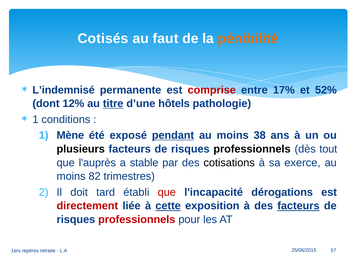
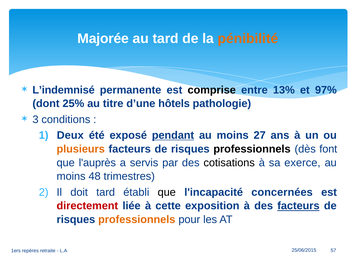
Cotisés: Cotisés -> Majorée (103, 39)
au faut: faut -> tard (166, 39)
comprise colour: red -> black (212, 90)
17%: 17% -> 13% (284, 90)
52%: 52% -> 97% (326, 90)
12%: 12% -> 25% (73, 104)
titre underline: present -> none (113, 104)
1: 1 -> 3 (35, 119)
Mène: Mène -> Deux (70, 135)
38: 38 -> 27 (260, 135)
plusieurs colour: black -> orange (81, 149)
tout: tout -> font (328, 149)
stable: stable -> servis (144, 163)
82: 82 -> 48 (95, 176)
que colour: red -> black (167, 192)
dérogations: dérogations -> concernées (282, 192)
cette underline: present -> none (168, 206)
professionnels colour: red -> orange (137, 220)
